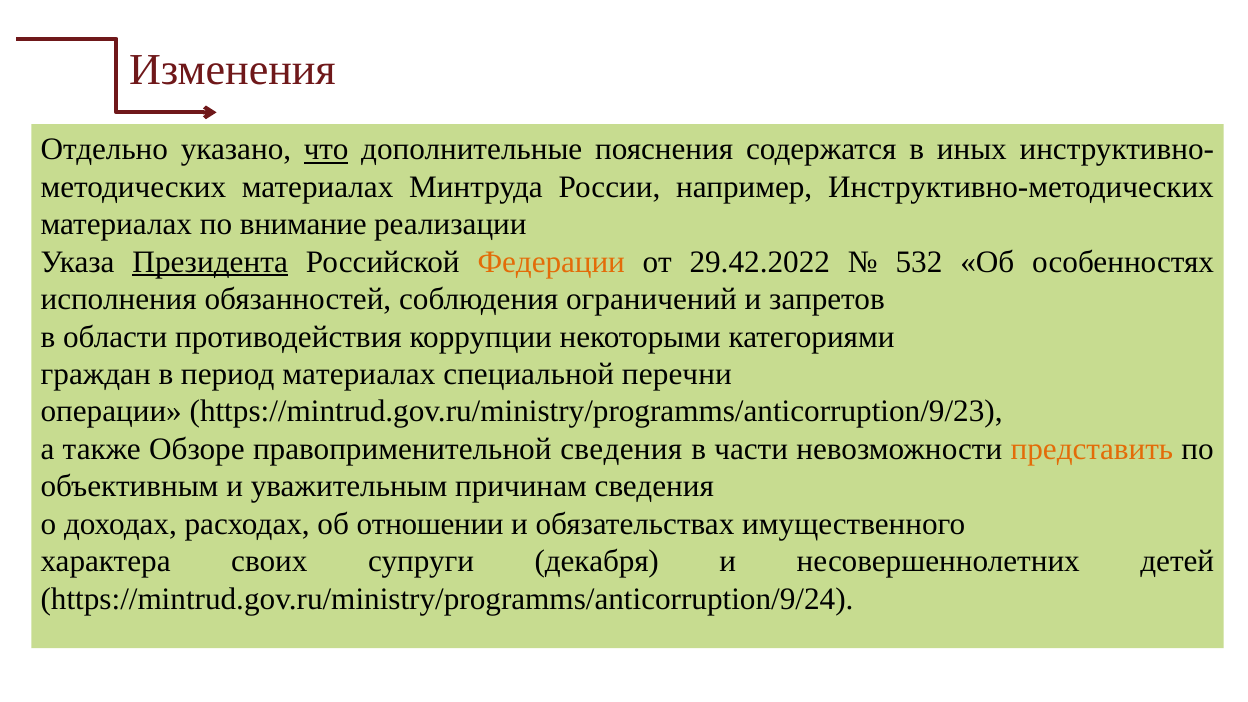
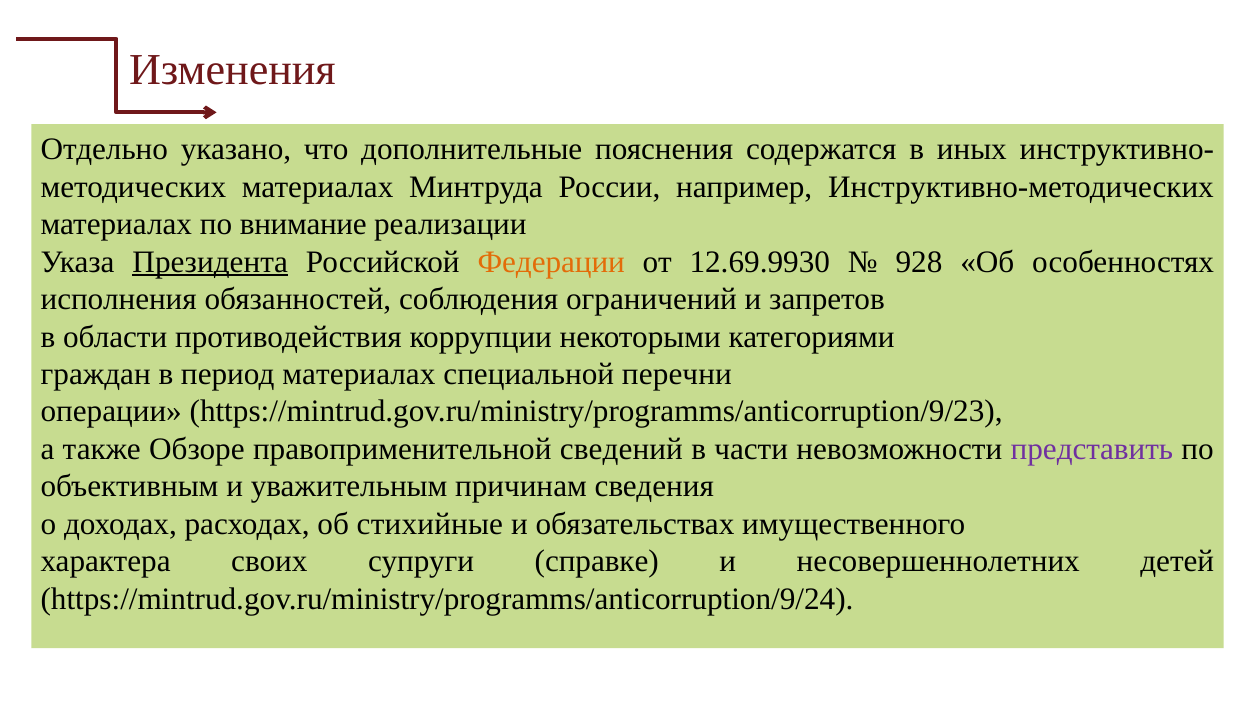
что underline: present -> none (326, 150)
29.42.2022: 29.42.2022 -> 12.69.9930 (760, 262)
532: 532 -> 928 (919, 262)
правоприменительной сведения: сведения -> сведений (621, 449)
представить colour: orange -> purple (1092, 449)
отношении: отношении -> стихийные (430, 524)
декабря: декабря -> справке (597, 561)
